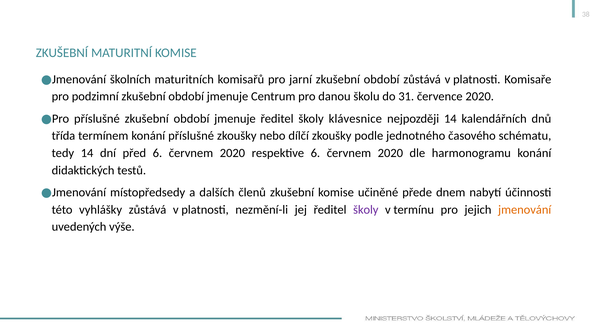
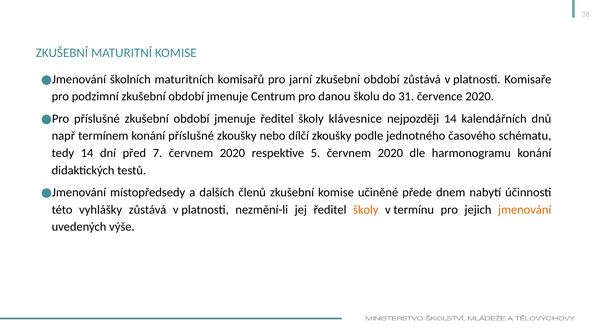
třída: třída -> např (63, 136)
před 6: 6 -> 7 (157, 153)
respektive 6: 6 -> 5 (315, 153)
školy colour: purple -> orange (366, 210)
